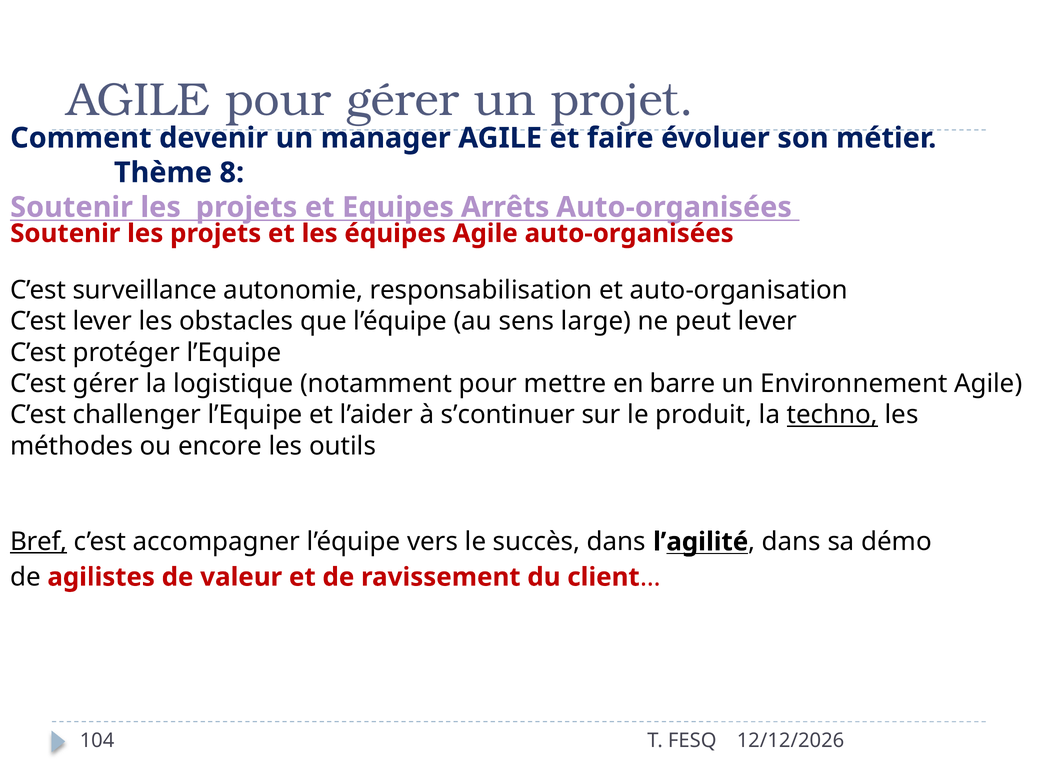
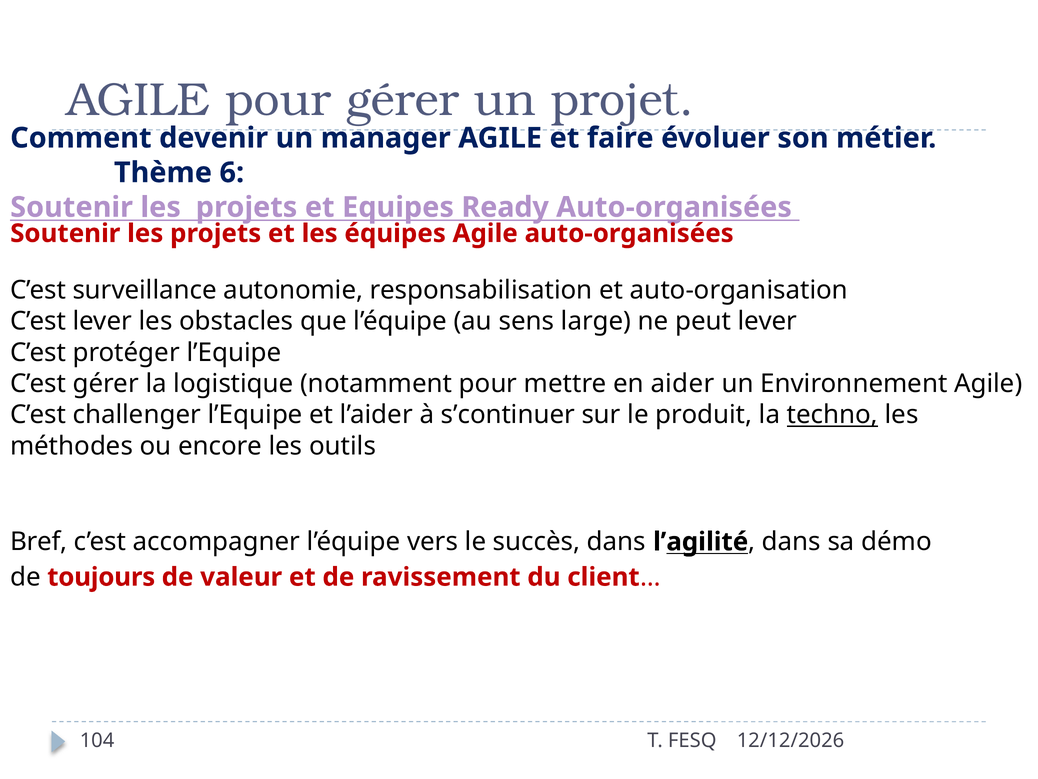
8: 8 -> 6 (232, 173)
Arrêts: Arrêts -> Ready (505, 207)
barre: barre -> aider (682, 383)
Bref underline: present -> none (39, 541)
agilistes: agilistes -> toujours (101, 577)
